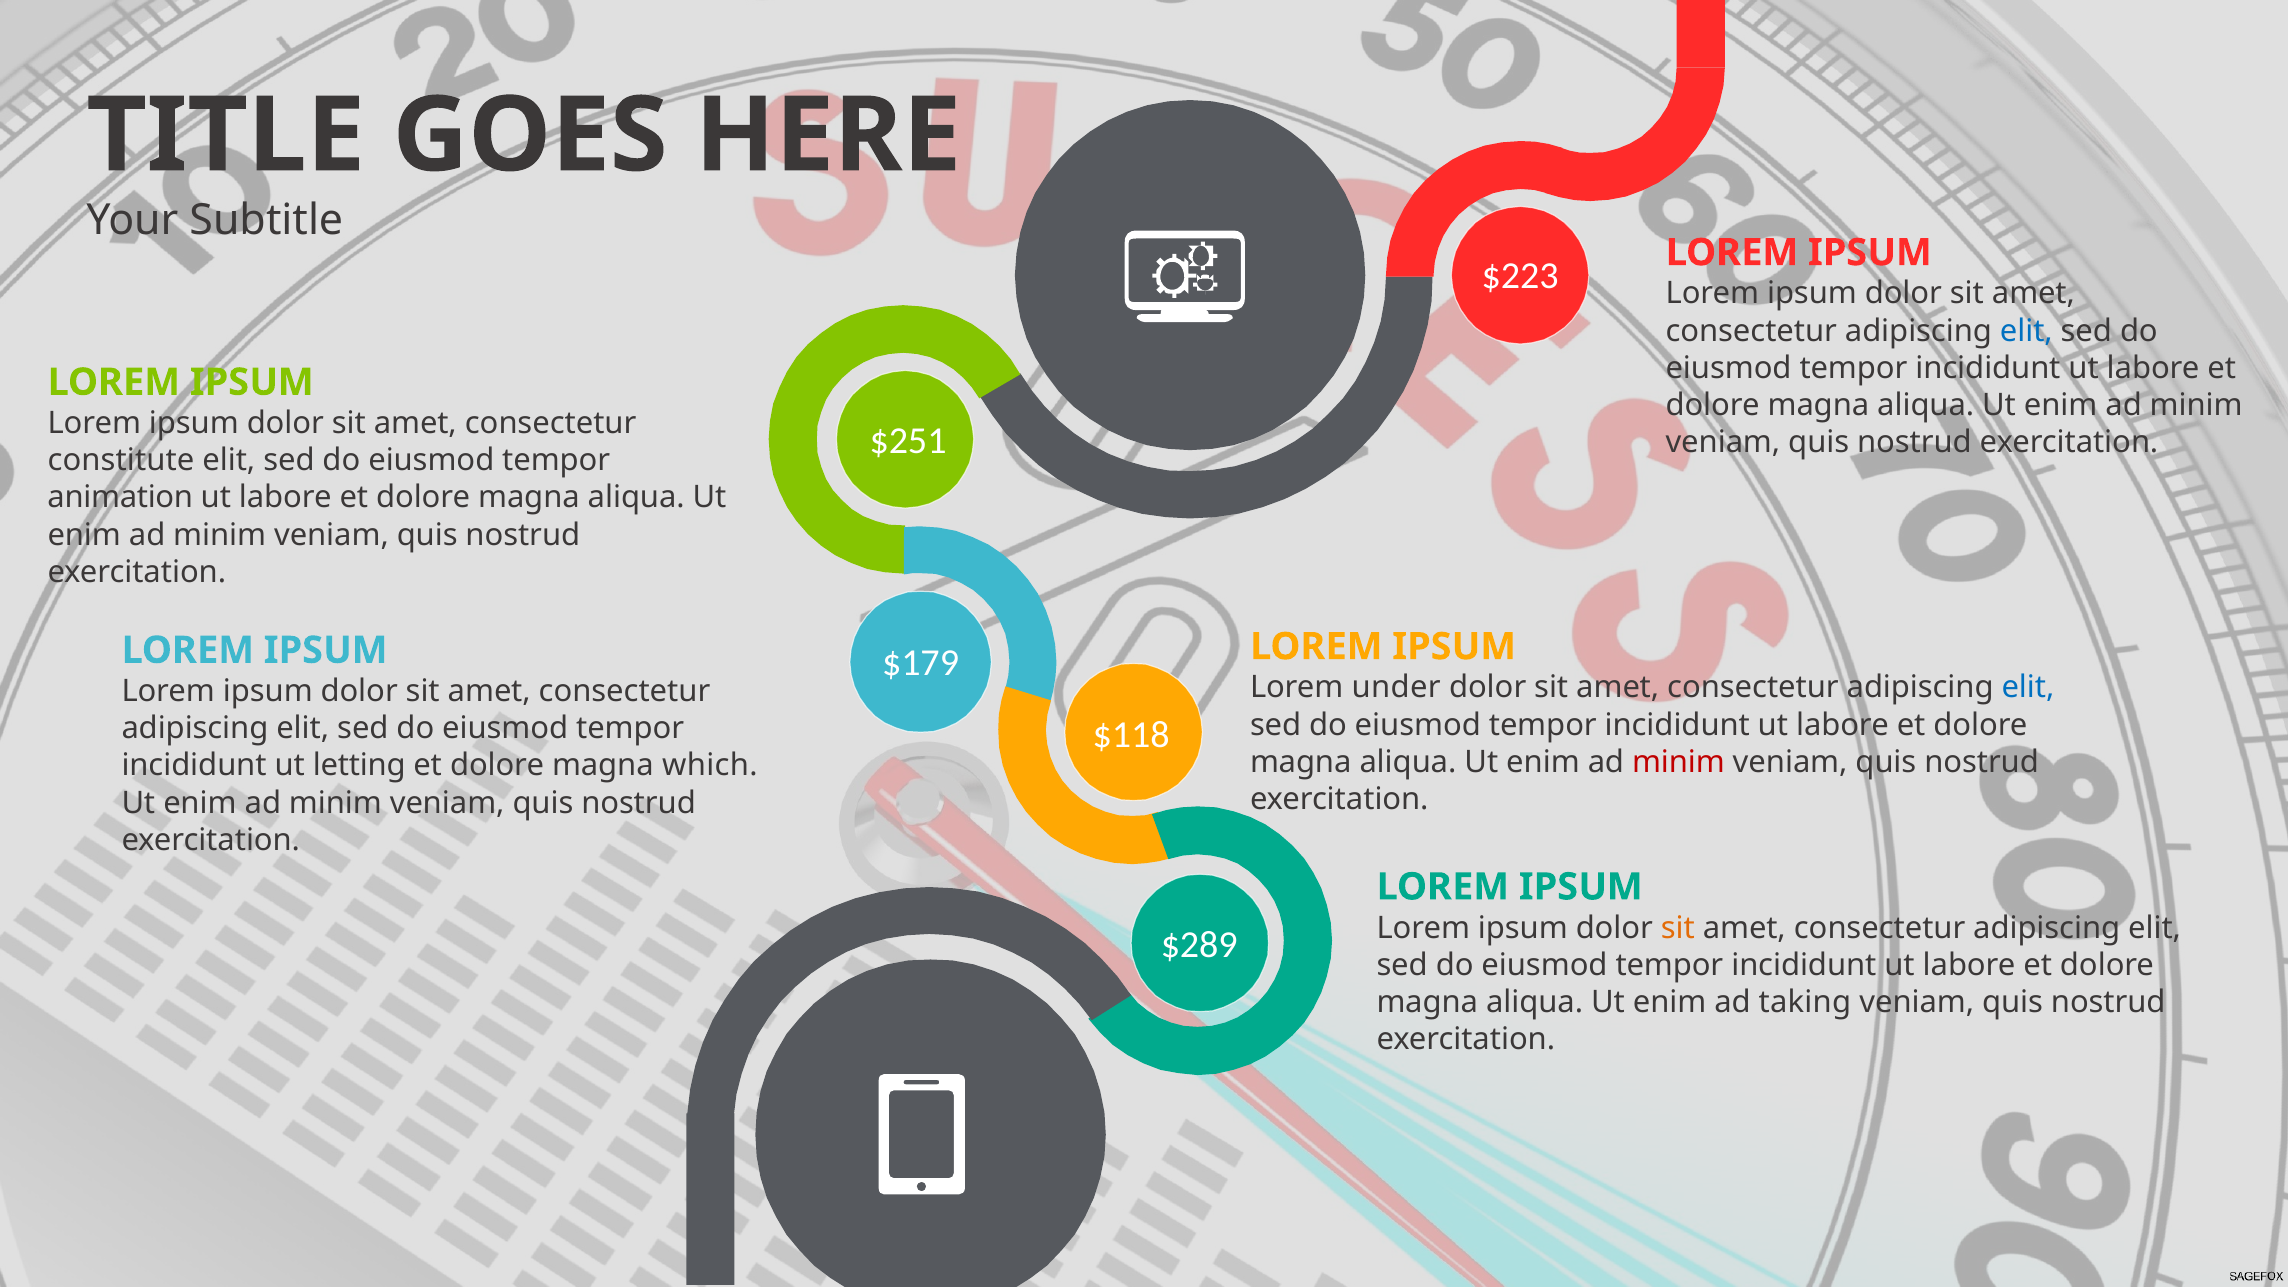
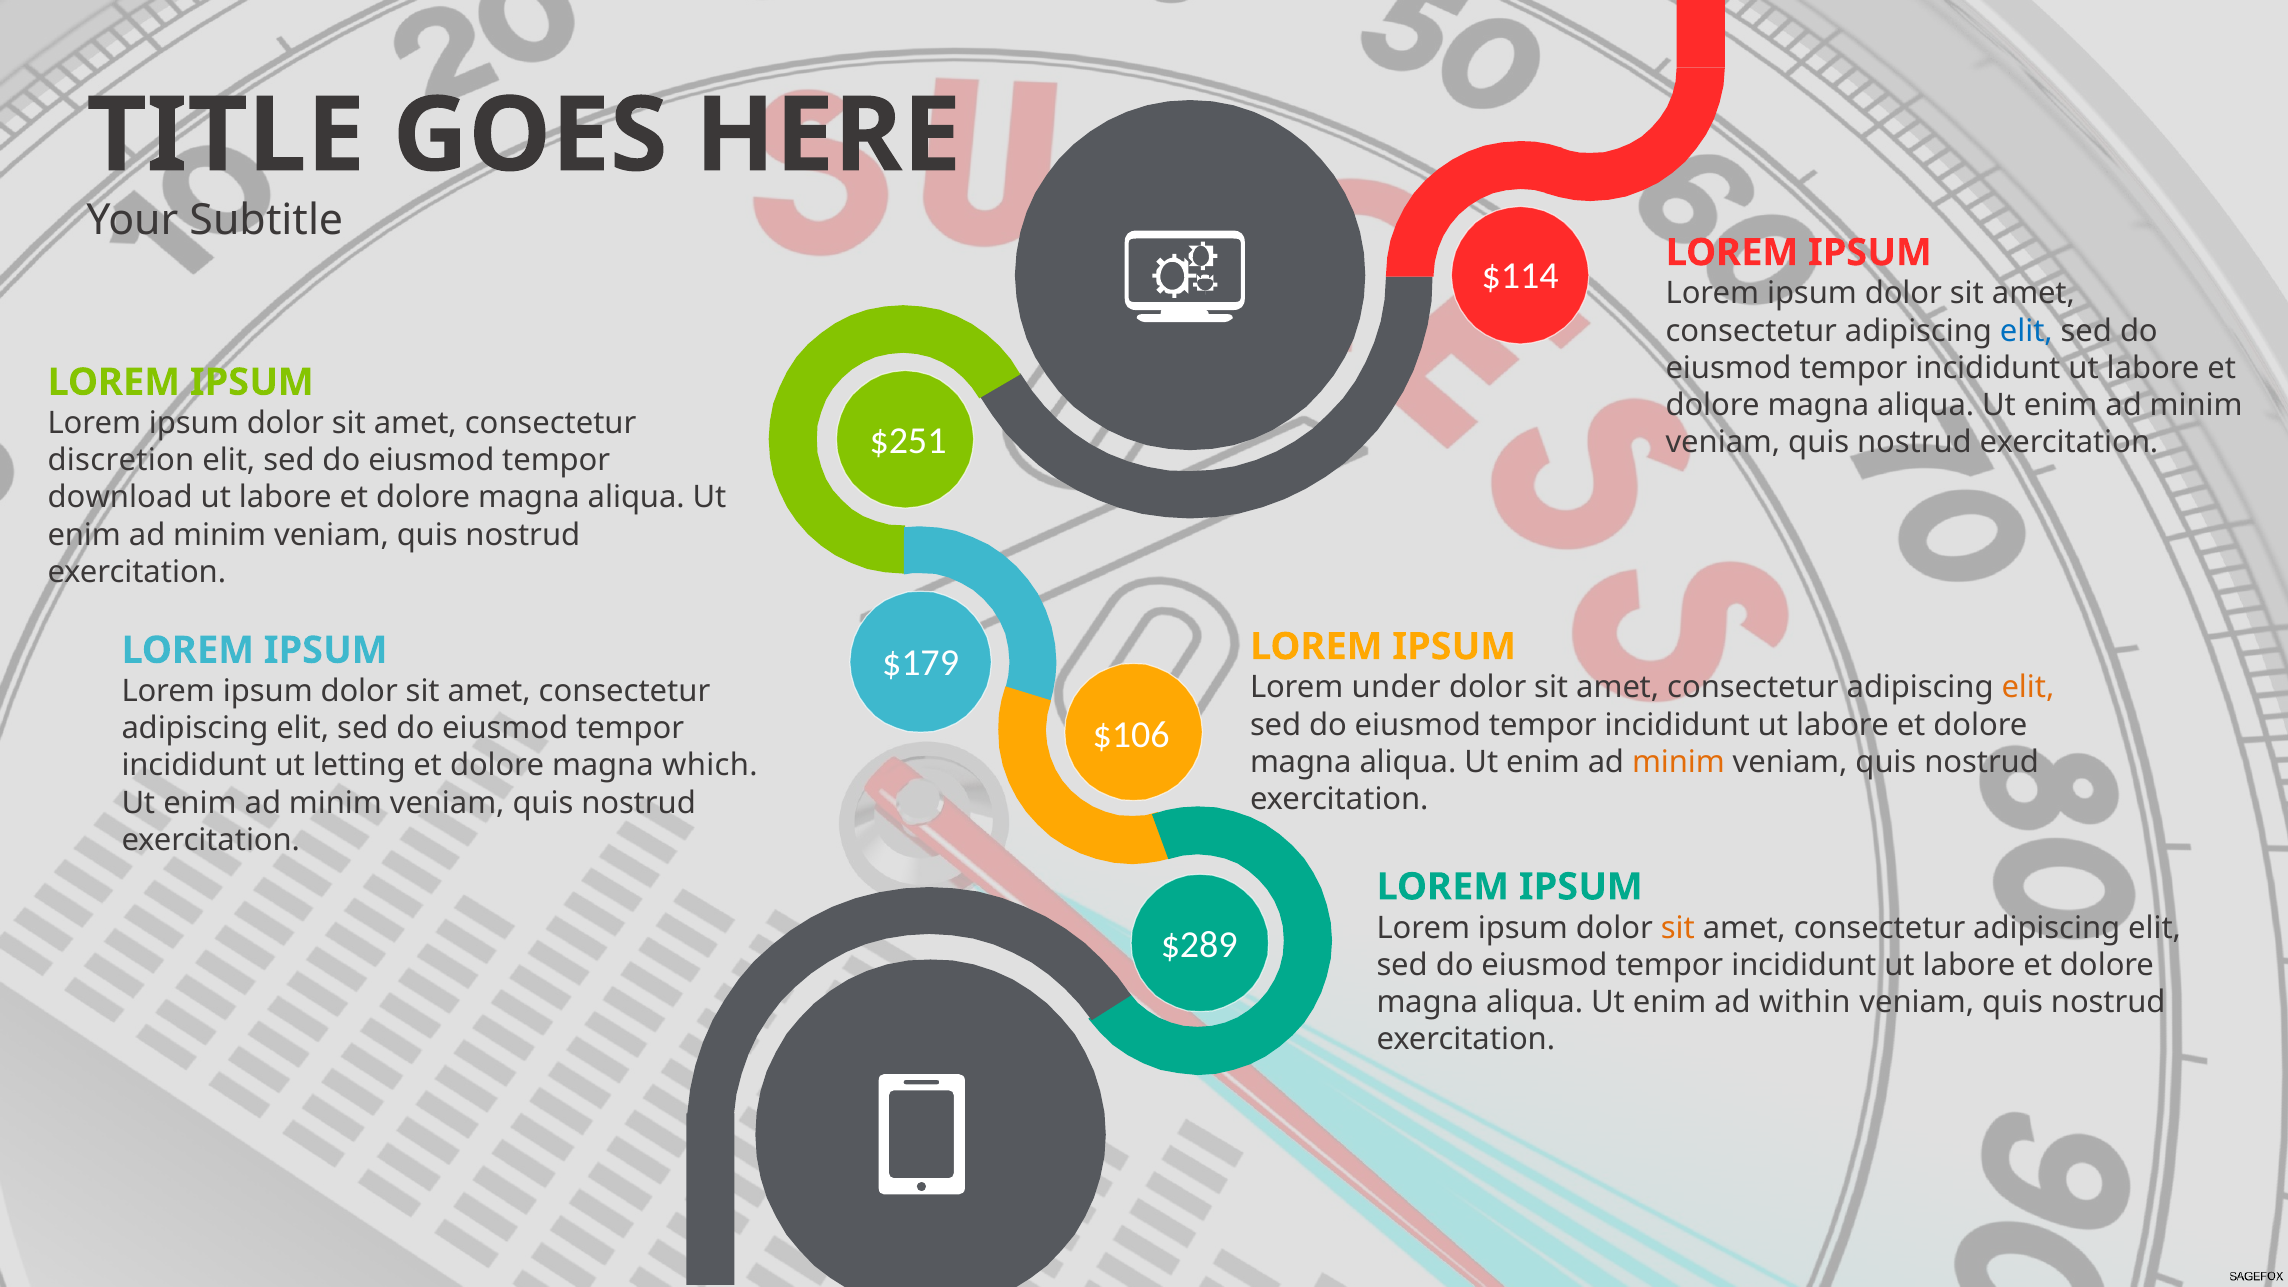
$223: $223 -> $114 (1520, 276)
constitute: constitute -> discretion (121, 460)
animation: animation -> download (120, 498)
elit colour: blue -> orange (2028, 688)
$118: $118 -> $106 (1131, 735)
minim colour: red -> orange (1678, 762)
taking: taking -> within (1805, 1002)
